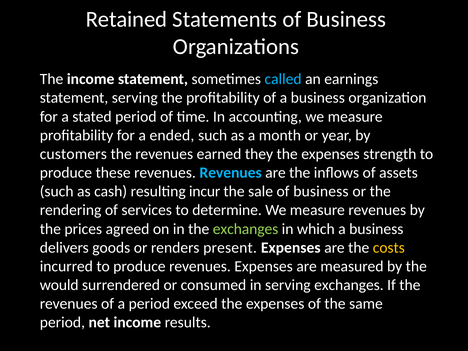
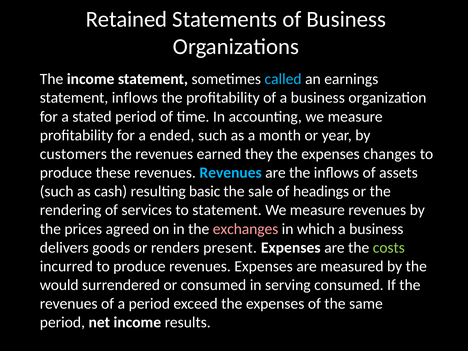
statement serving: serving -> inflows (135, 98)
strength: strength -> changes (390, 154)
incur: incur -> basic (205, 191)
sale of business: business -> headings (321, 191)
to determine: determine -> statement (227, 210)
exchanges colour: light green -> pink (246, 229)
costs colour: yellow -> light green (389, 248)
serving exchanges: exchanges -> consumed (349, 285)
